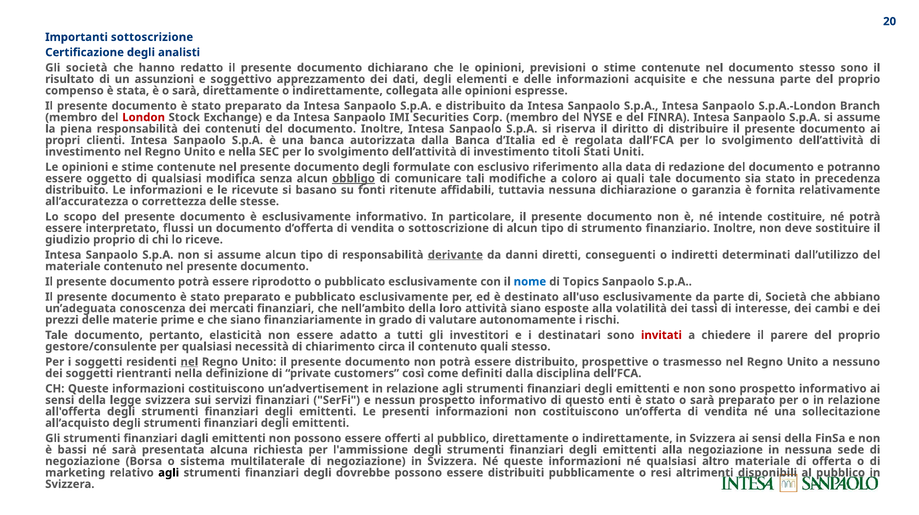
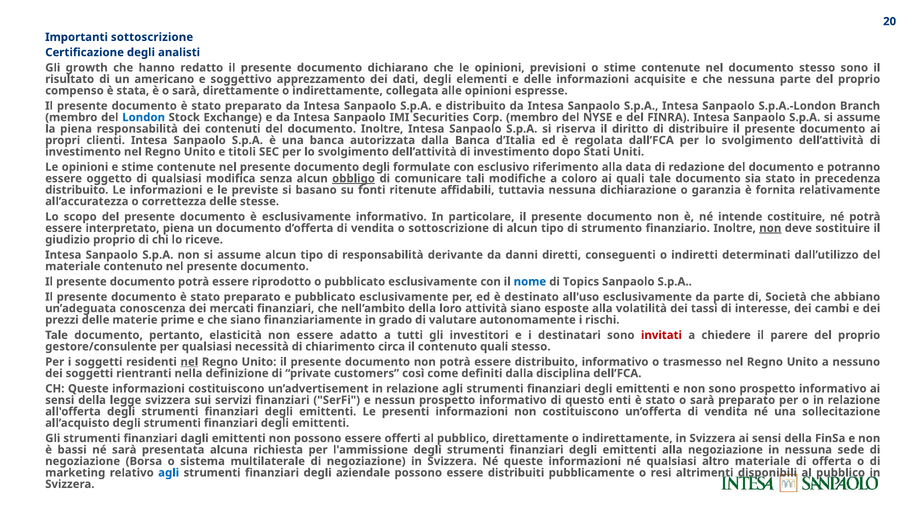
Gli società: società -> growth (87, 68)
assunzioni: assunzioni -> americano (164, 79)
London colour: red -> blue (144, 117)
e nella: nella -> titoli (242, 152)
titoli: titoli -> dopo (566, 152)
ricevute: ricevute -> previste (255, 190)
interpretato flussi: flussi -> piena (178, 228)
non underline: none -> present (770, 228)
derivante underline: present -> none (455, 255)
distribuito prospettive: prospettive -> informativo (615, 362)
agli colour: black -> blue (169, 473)
dovrebbe: dovrebbe -> aziendale (363, 473)
